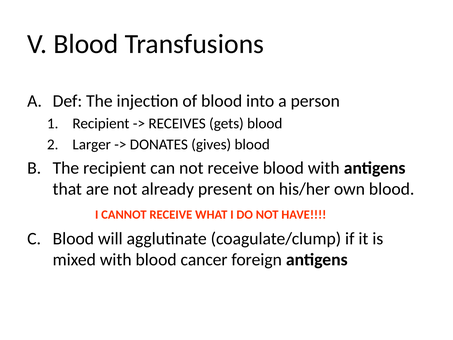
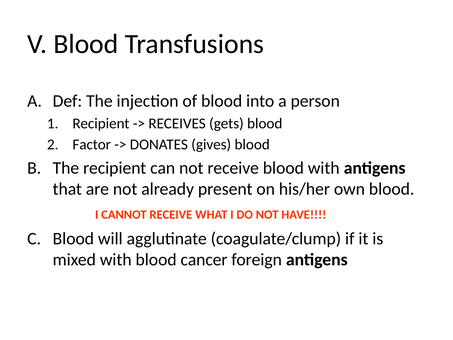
Larger: Larger -> Factor (92, 145)
